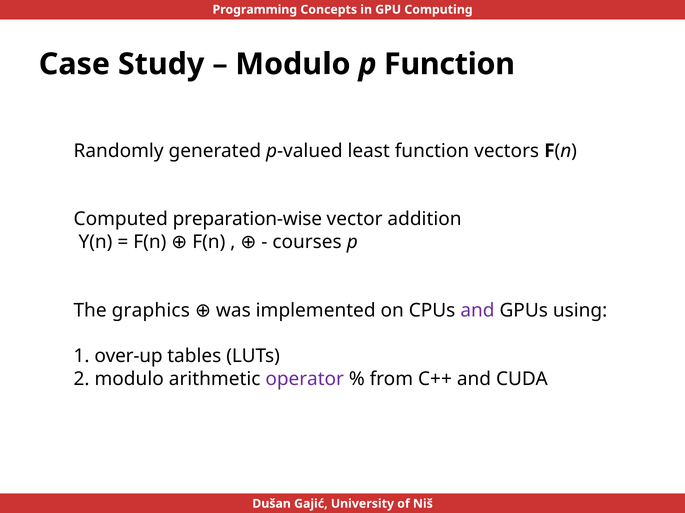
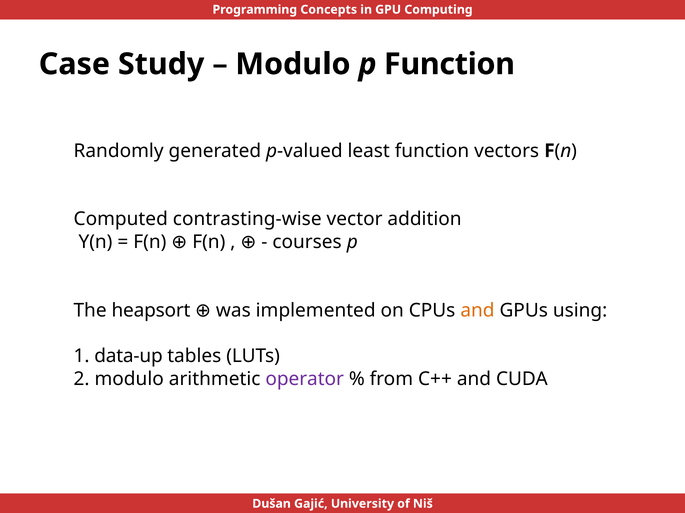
preparation-wise: preparation-wise -> contrasting-wise (247, 220)
and colour: purple -> orange (477, 311)
graphics: graphics -> heapsort (151, 311)
over-up: over-up -> data-up (129, 357)
